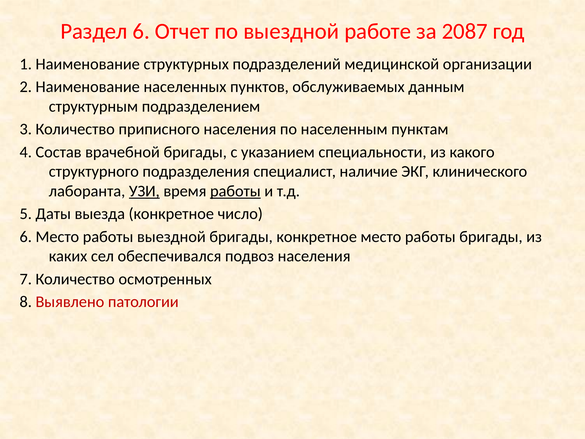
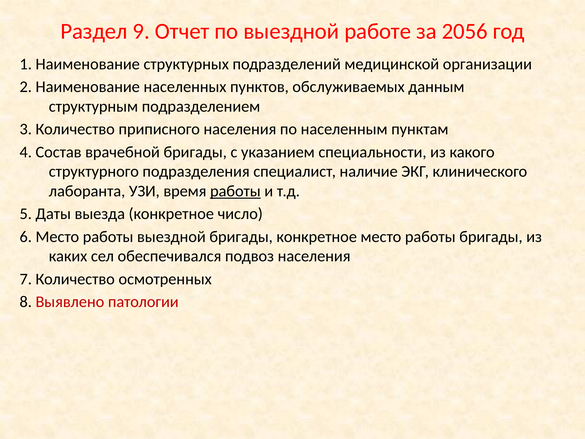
Раздел 6: 6 -> 9 (141, 31)
2087: 2087 -> 2056 (465, 31)
УЗИ underline: present -> none (144, 191)
